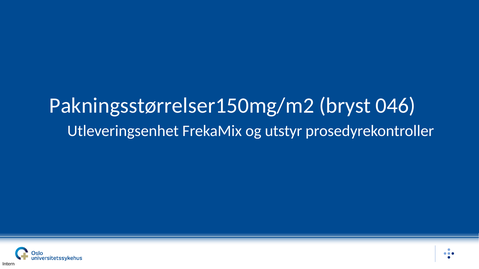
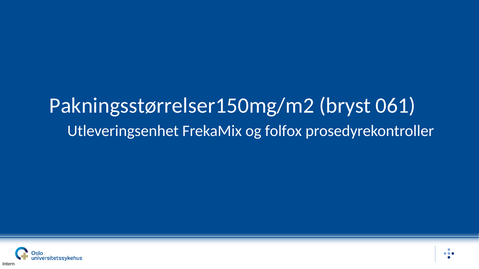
046: 046 -> 061 (396, 106)
utstyr: utstyr -> folfox (283, 131)
